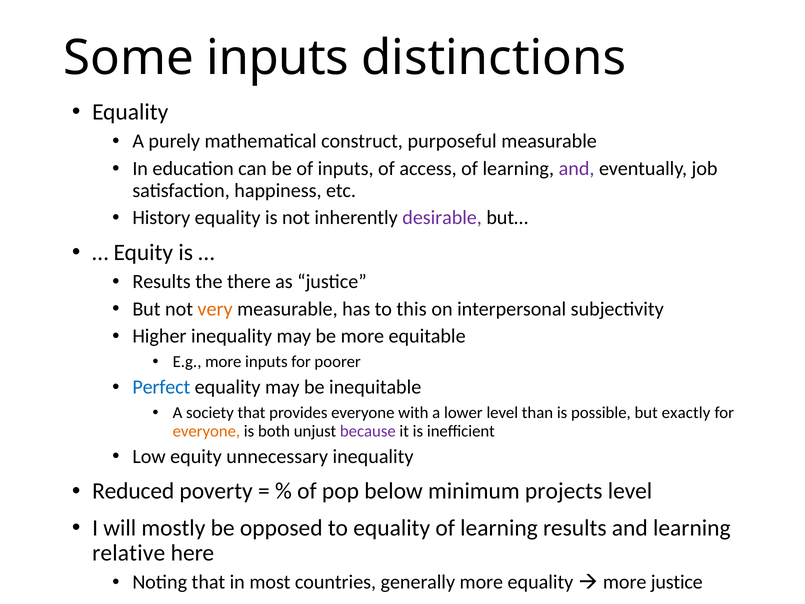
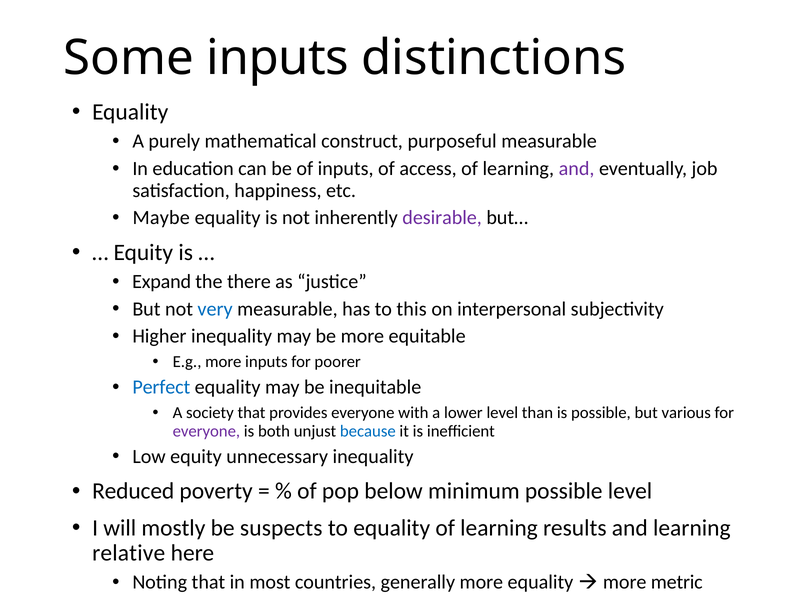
History: History -> Maybe (161, 218)
Results: Results -> Expand (162, 282)
very colour: orange -> blue (215, 309)
exactly: exactly -> various (686, 413)
everyone colour: orange -> purple (206, 431)
because colour: purple -> blue (368, 431)
minimum projects: projects -> possible (564, 491)
opposed: opposed -> suspects (281, 528)
more justice: justice -> metric (677, 582)
